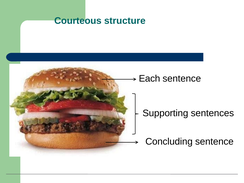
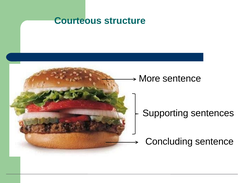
Each: Each -> More (149, 79)
